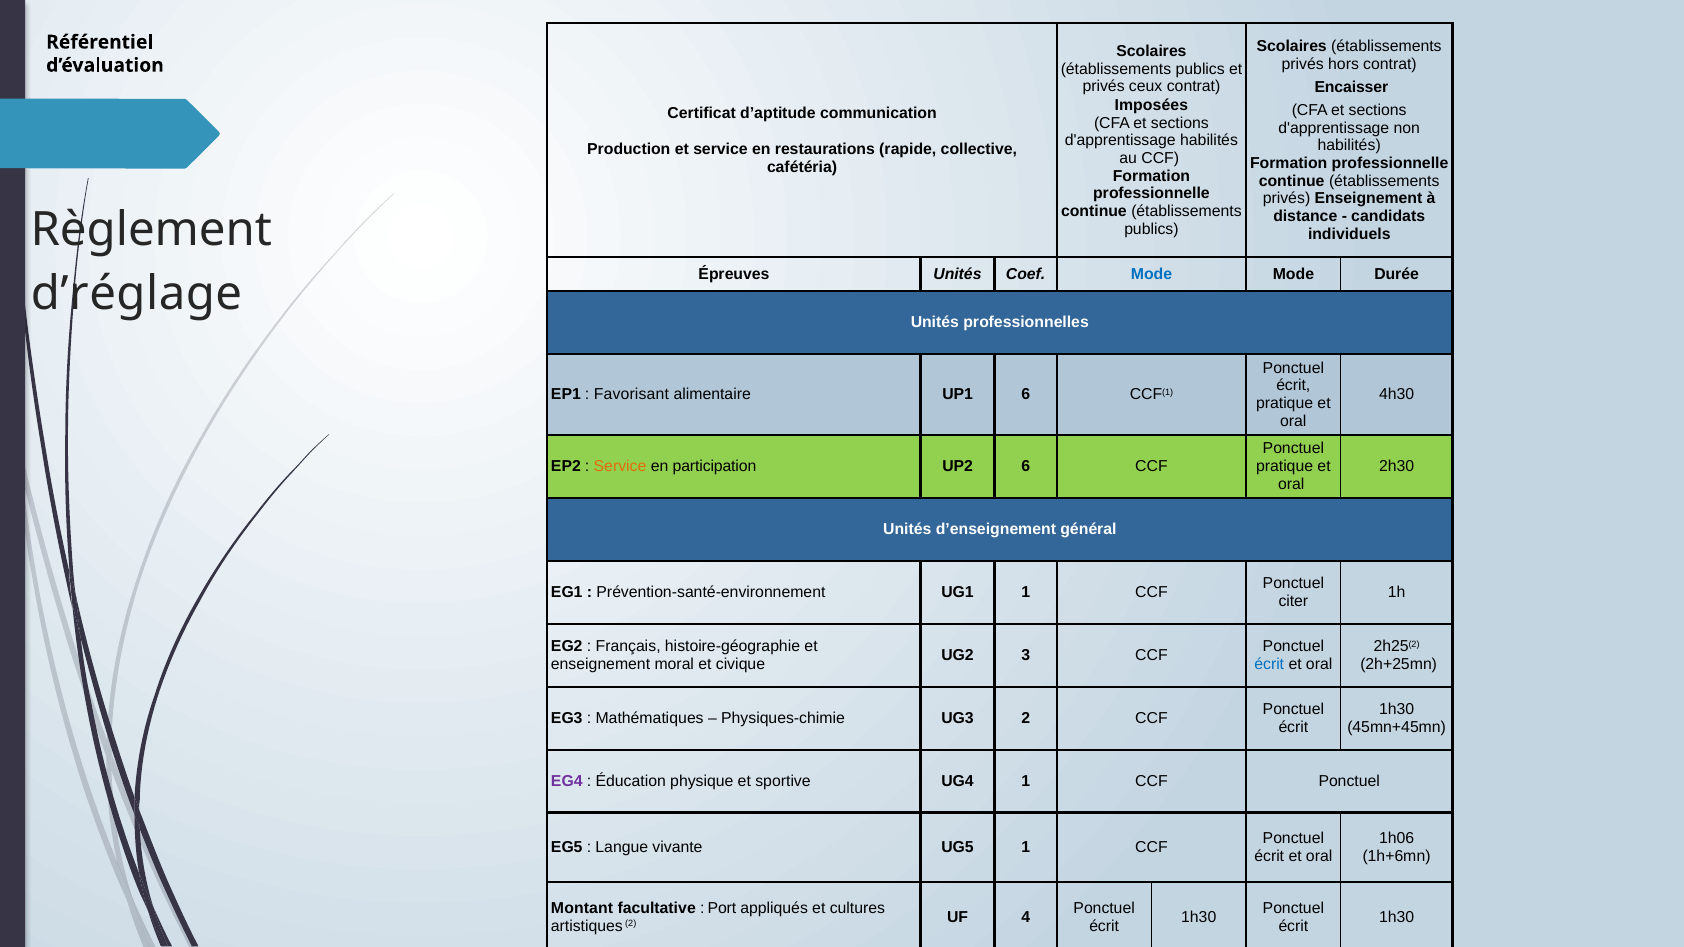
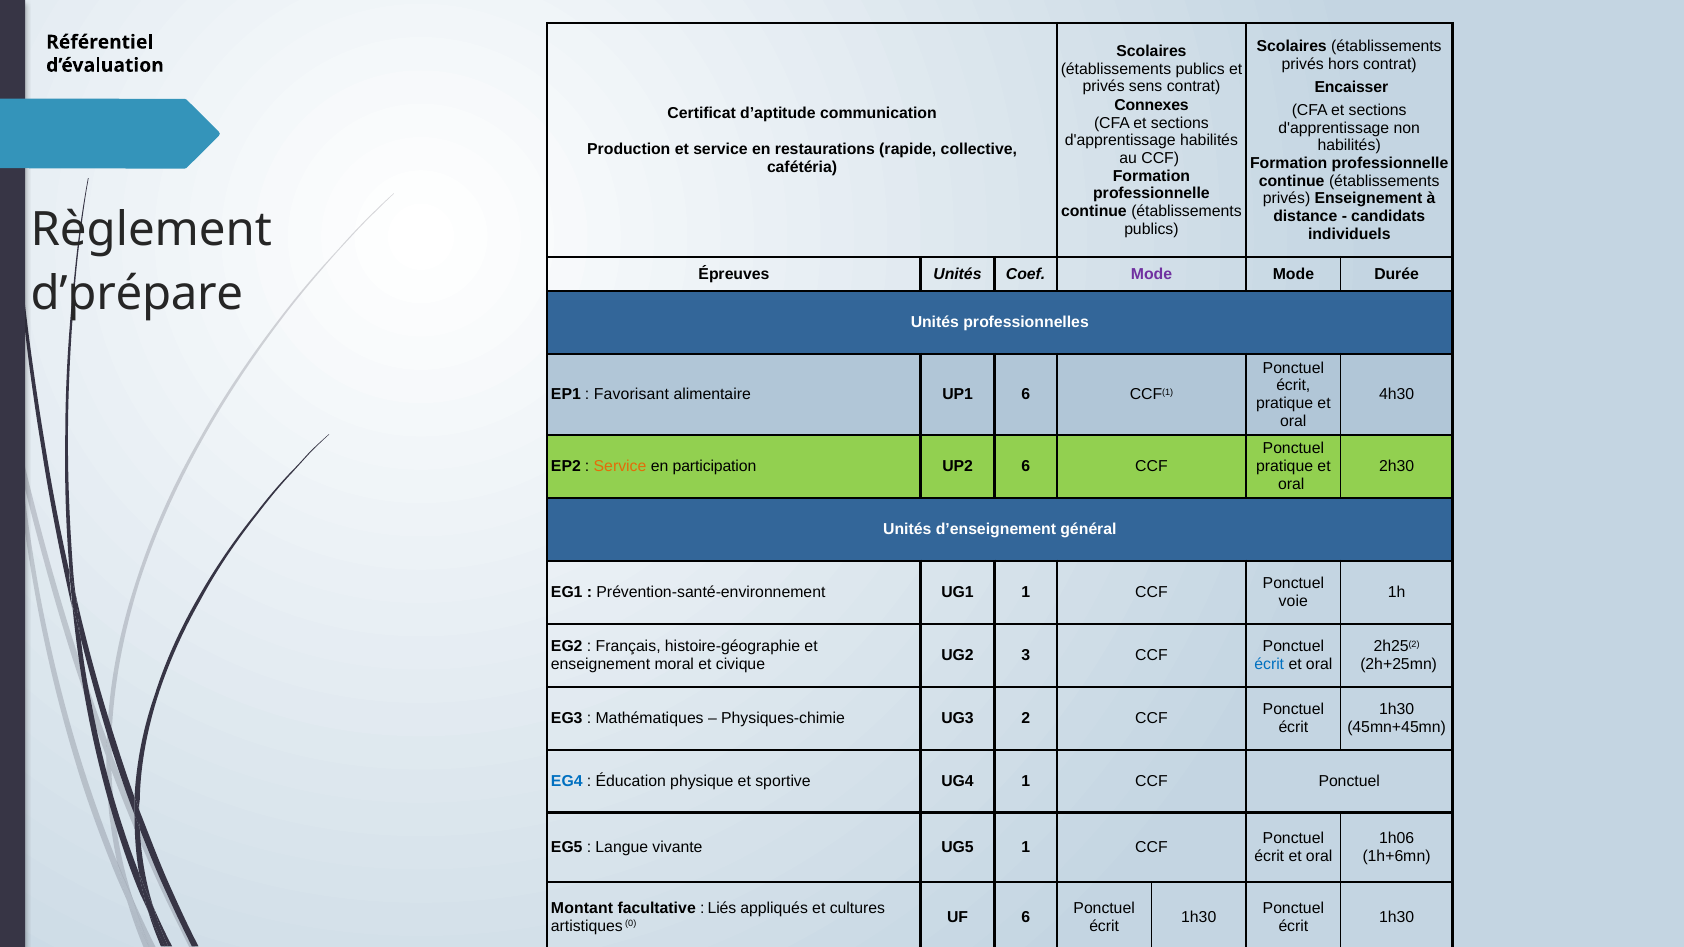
ceux: ceux -> sens (1146, 87)
Imposées: Imposées -> Connexes (1152, 105)
Mode colour: blue -> purple (1152, 274)
d’réglage: d’réglage -> d’prépare (137, 294)
citer: citer -> voie (1293, 601)
EG4 colour: purple -> blue (567, 782)
Port: Port -> Liés (722, 909)
artistiques 2: 2 -> 0 (631, 924)
UF 4: 4 -> 6 (1026, 917)
